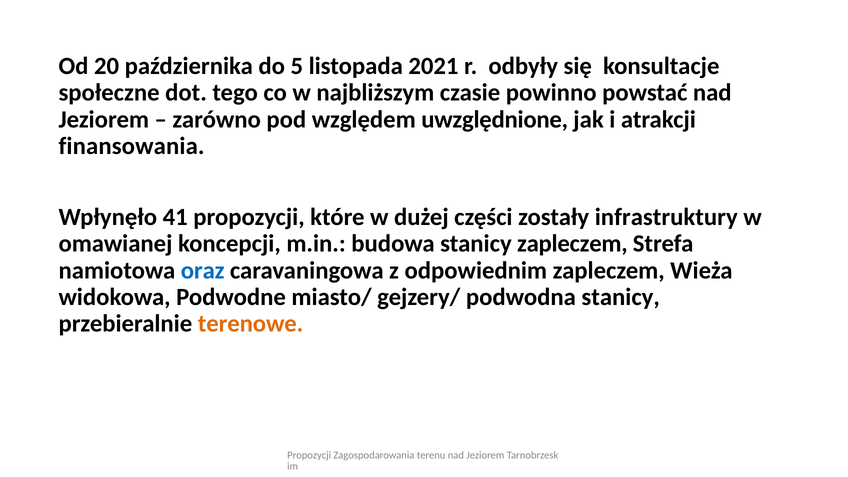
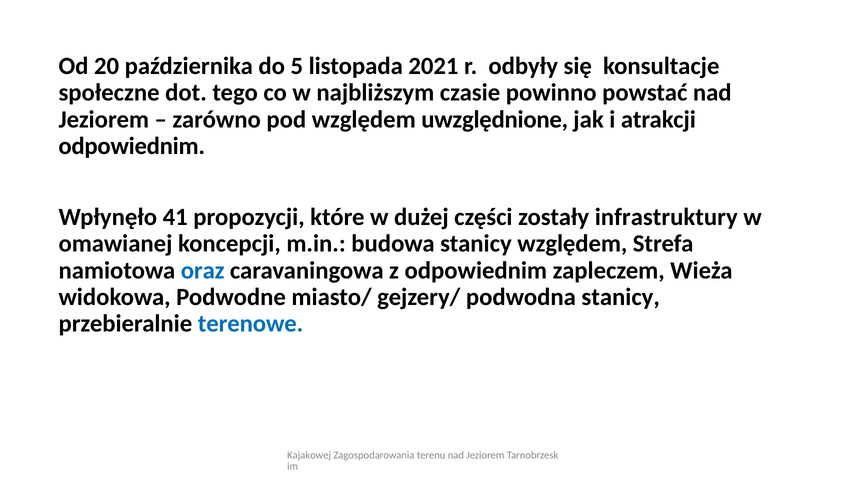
finansowania: finansowania -> odpowiednim (132, 146)
stanicy zapleczem: zapleczem -> względem (572, 244)
terenowe colour: orange -> blue (251, 324)
Propozycji: Propozycji -> Kajakowej (309, 455)
